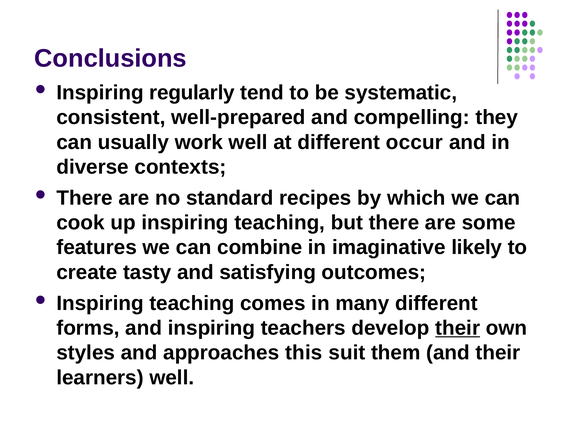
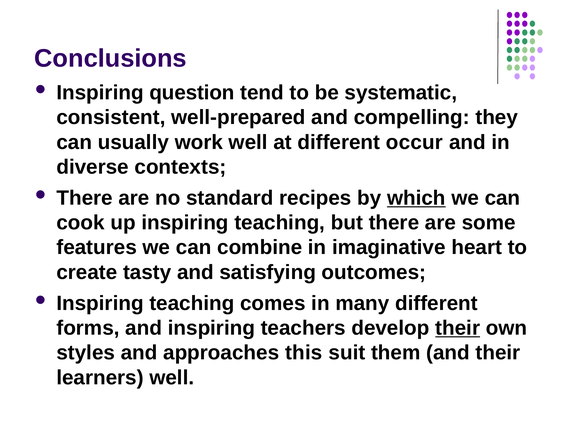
regularly: regularly -> question (192, 93)
which underline: none -> present (416, 198)
likely: likely -> heart (477, 247)
